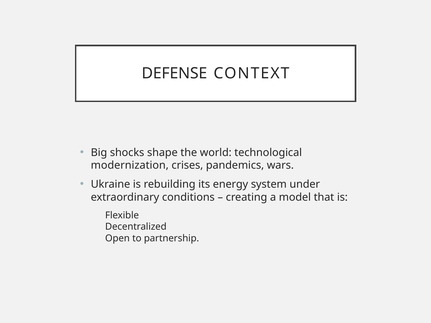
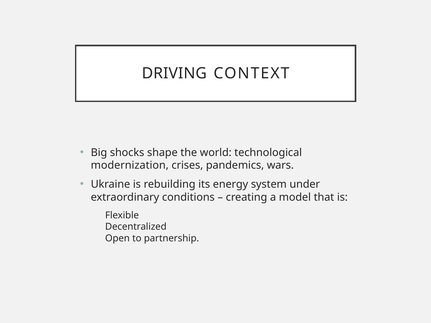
DEFENSE: DEFENSE -> DRIVING (174, 73)
